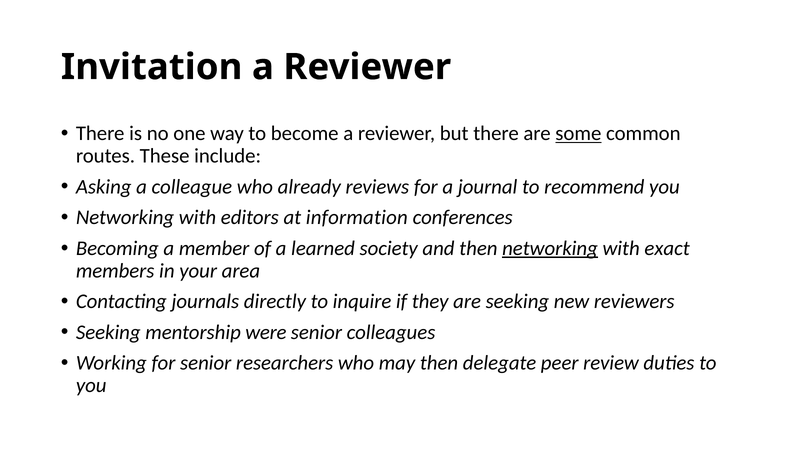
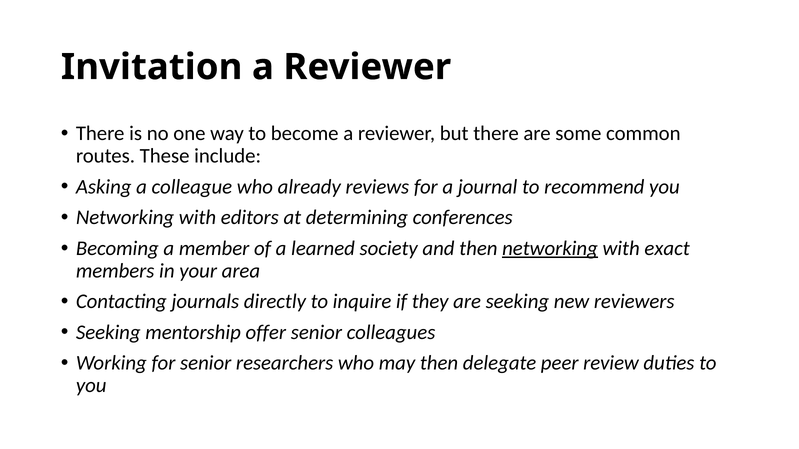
some underline: present -> none (578, 134)
information: information -> determining (357, 218)
were: were -> offer (266, 333)
